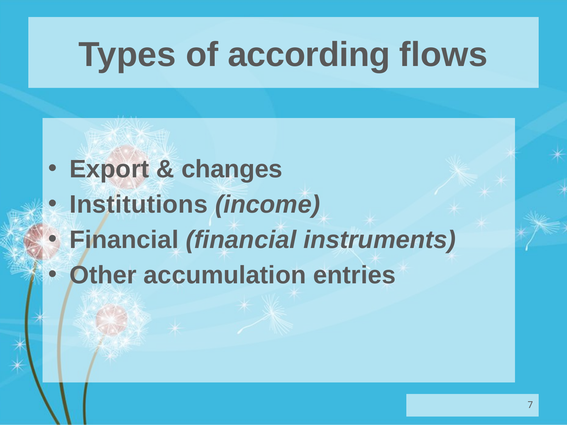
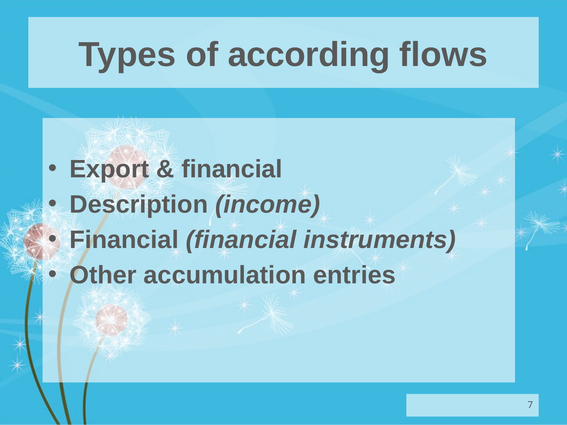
changes: changes -> financial (232, 169)
Institutions: Institutions -> Description (139, 205)
